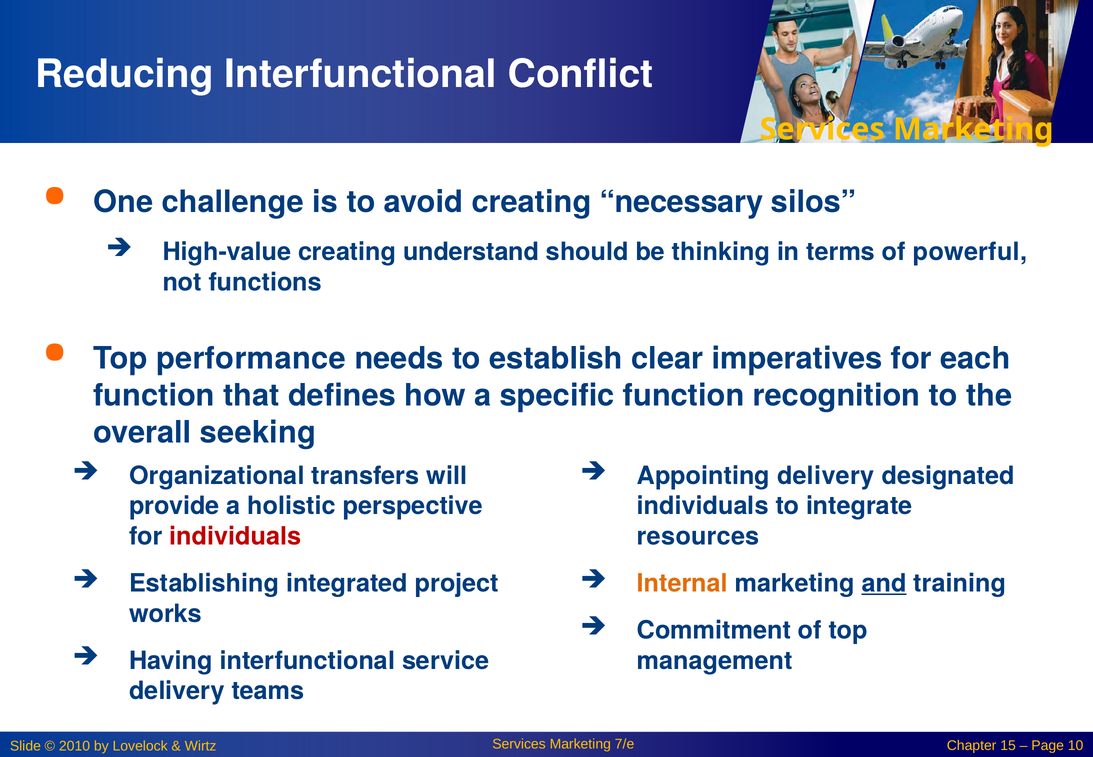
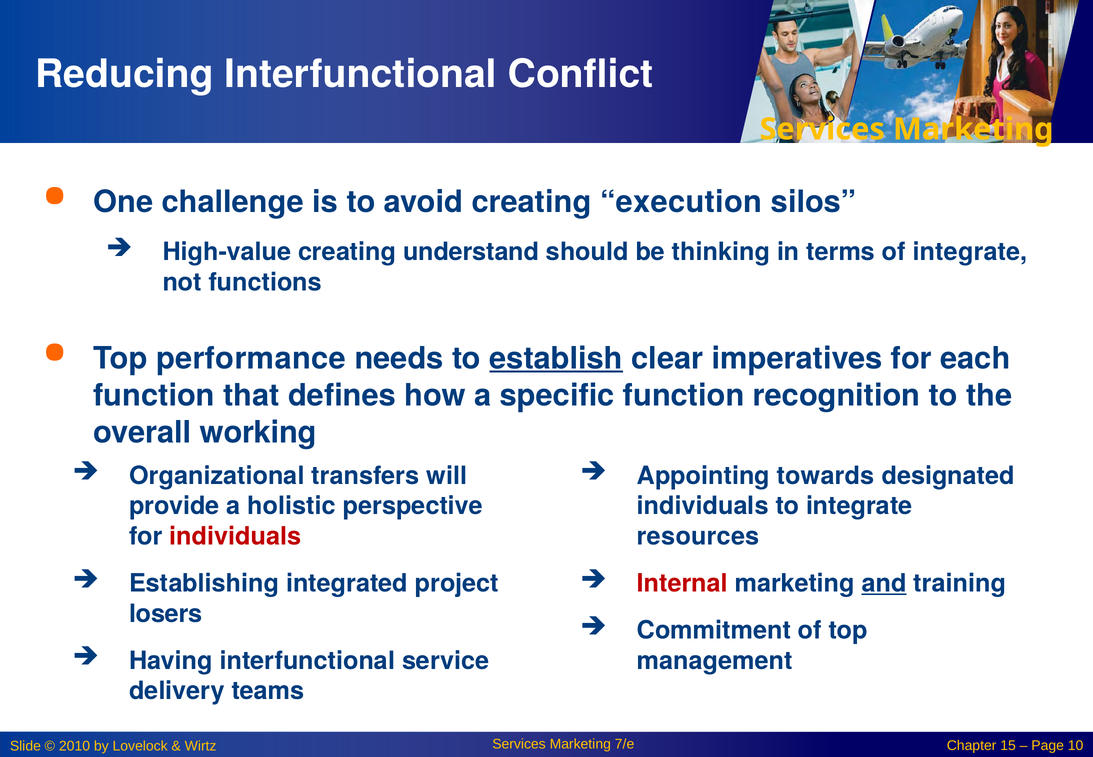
necessary: necessary -> execution (681, 202)
of powerful: powerful -> integrate (970, 252)
establish underline: none -> present (556, 358)
seeking: seeking -> working (258, 432)
Appointing delivery: delivery -> towards (826, 476)
Internal colour: orange -> red (682, 583)
works: works -> losers (166, 614)
